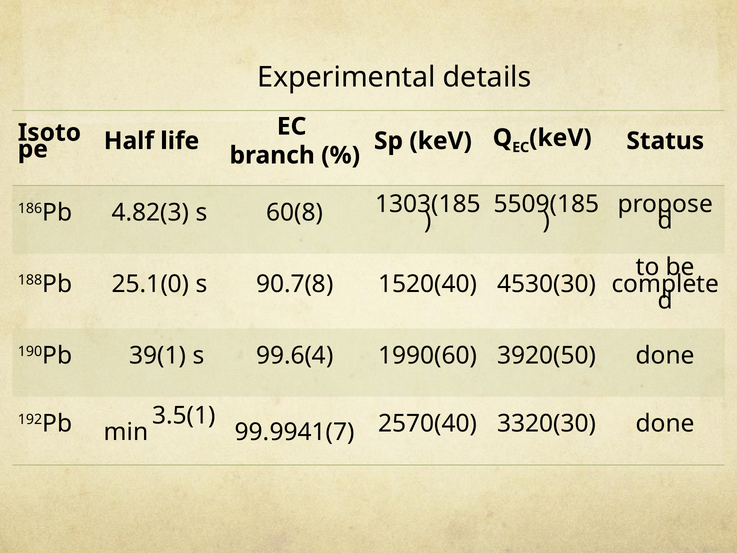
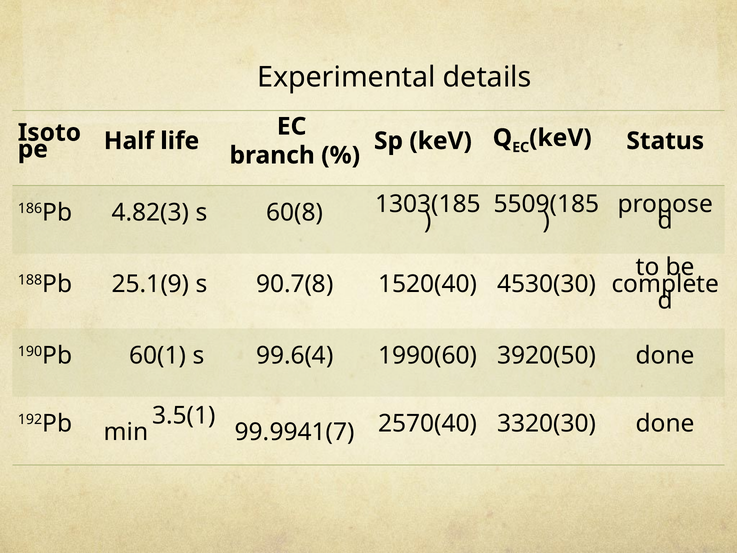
25.1(0: 25.1(0 -> 25.1(9 (151, 284)
39(1: 39(1 -> 60(1 (158, 355)
